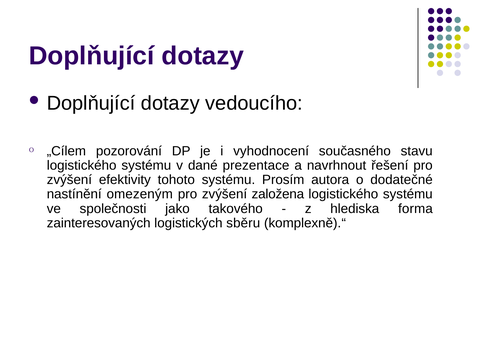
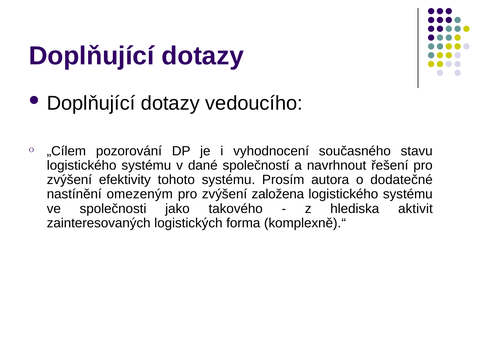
prezentace: prezentace -> společností (256, 165)
forma: forma -> aktivit (415, 209)
sběru: sběru -> forma (243, 223)
